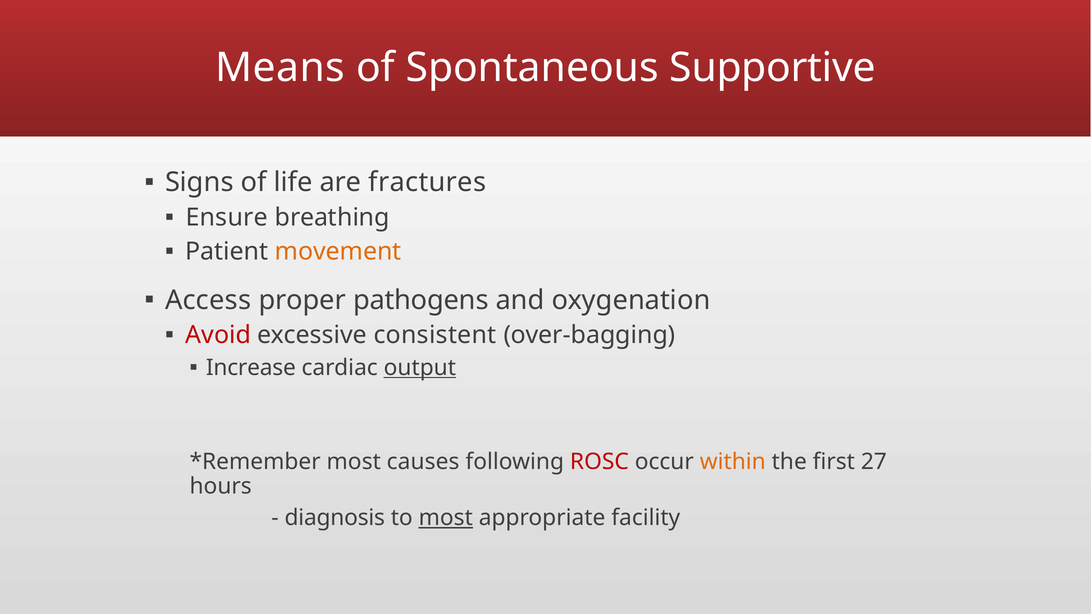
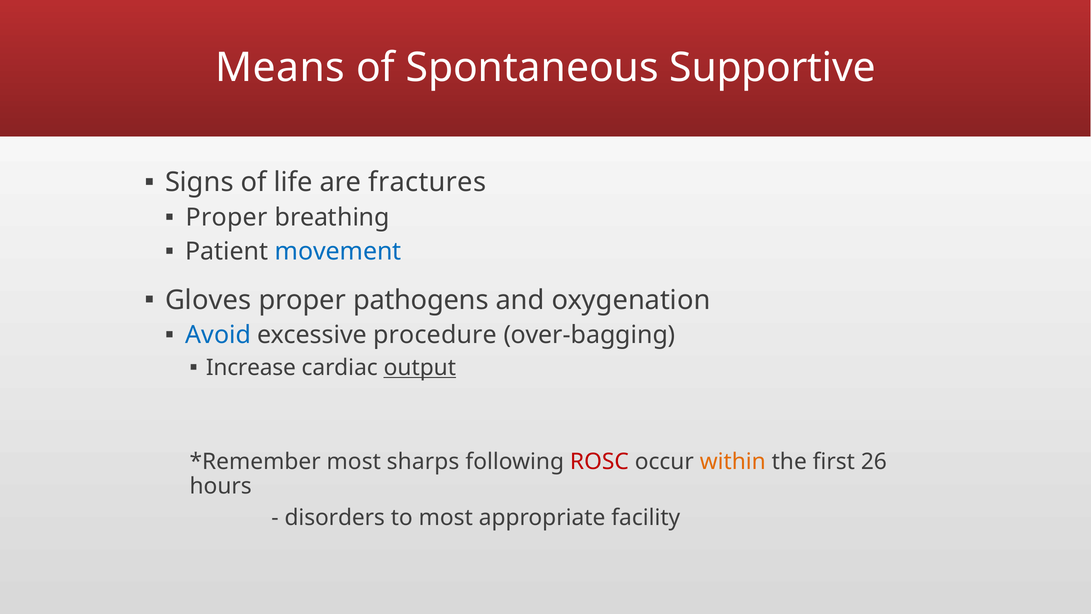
Ensure: Ensure -> Proper (227, 217)
movement colour: orange -> blue (338, 251)
Access: Access -> Gloves (208, 300)
Avoid colour: red -> blue (218, 335)
consistent: consistent -> procedure (435, 335)
causes: causes -> sharps (423, 462)
27: 27 -> 26 (874, 462)
diagnosis: diagnosis -> disorders (335, 518)
most underline: present -> none (446, 518)
